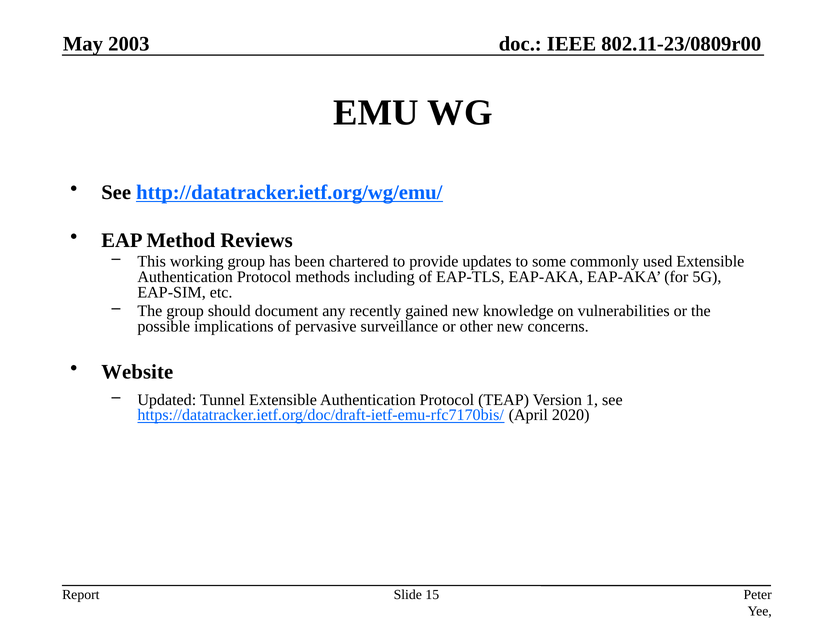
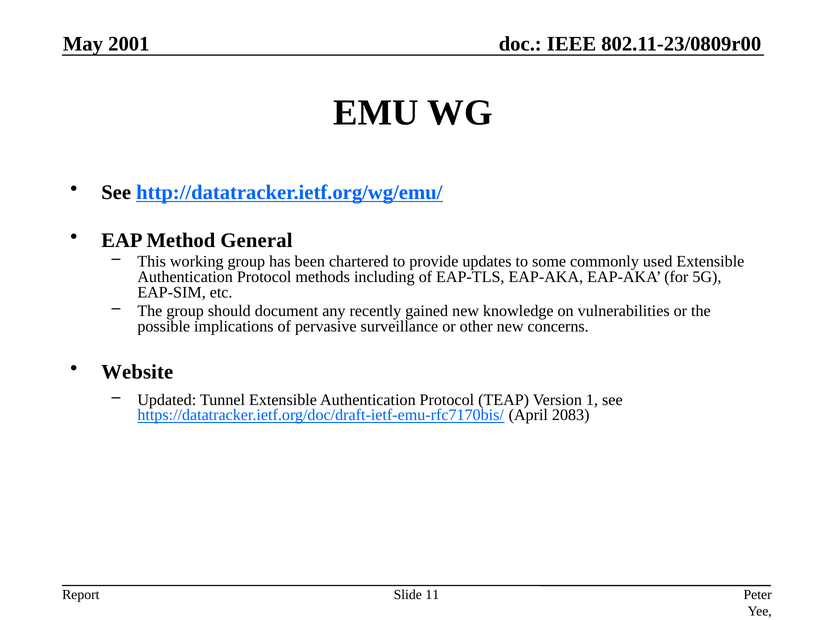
2003: 2003 -> 2001 (129, 44)
Reviews: Reviews -> General (256, 240)
2020: 2020 -> 2083 (571, 415)
15: 15 -> 11 (432, 594)
